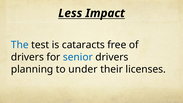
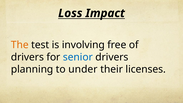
Less: Less -> Loss (70, 13)
The colour: blue -> orange (20, 45)
cataracts: cataracts -> involving (83, 45)
